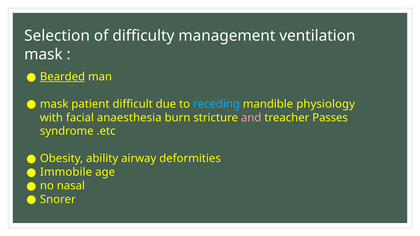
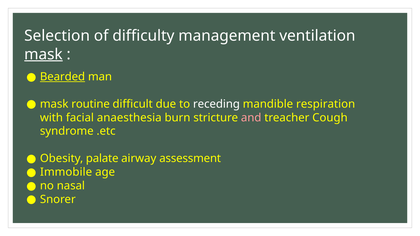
mask underline: none -> present (43, 54)
patient: patient -> routine (91, 104)
receding colour: light blue -> white (216, 104)
physiology: physiology -> respiration (326, 104)
Passes: Passes -> Cough (330, 118)
ability: ability -> palate (102, 159)
deformities: deformities -> assessment (190, 159)
